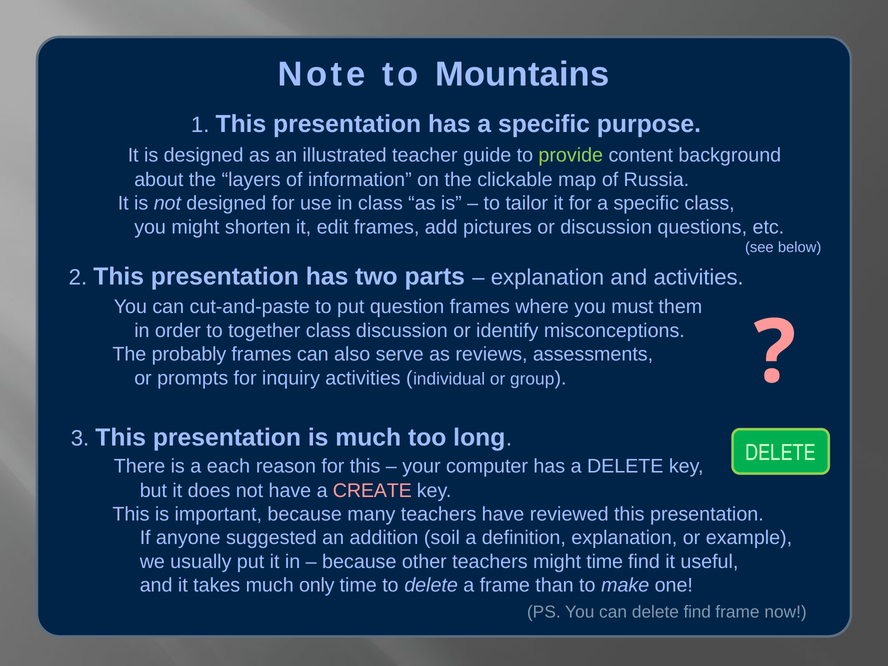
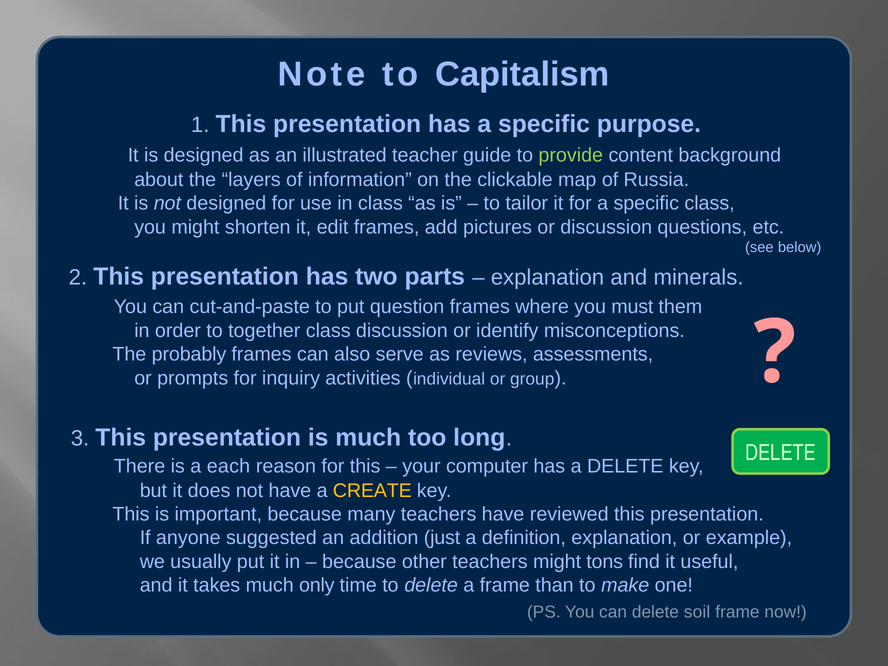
Mountains: Mountains -> Capitalism (522, 74)
and activities: activities -> minerals (699, 278)
CREATE colour: pink -> yellow (372, 491)
soil: soil -> just (442, 538)
might time: time -> tons (605, 562)
delete find: find -> soil (697, 612)
